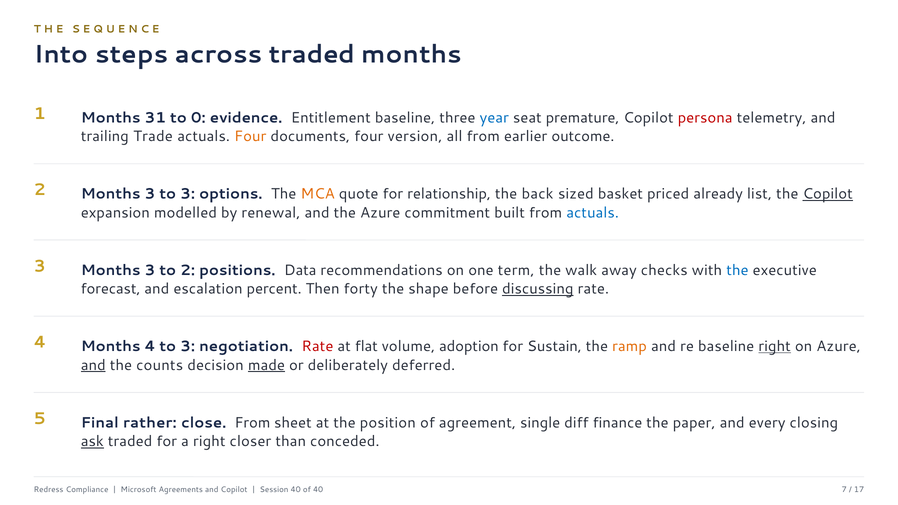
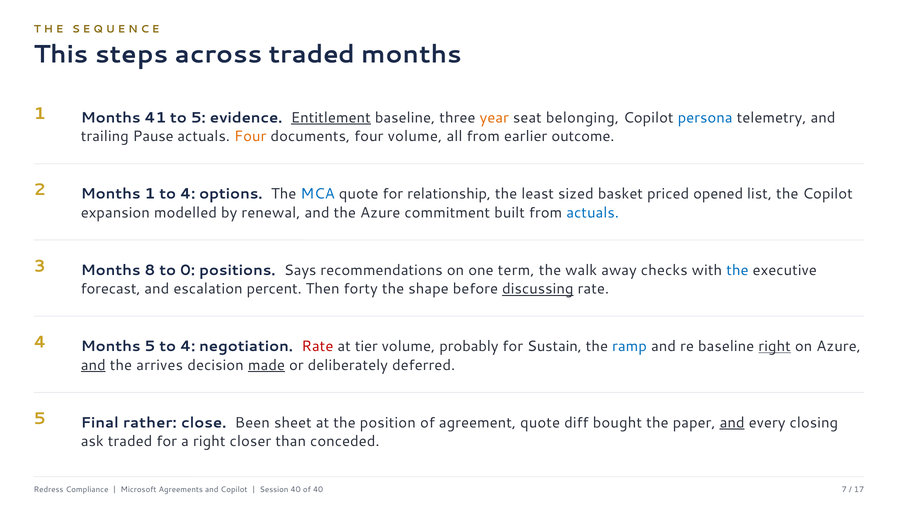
Into: Into -> This (61, 55)
31: 31 -> 41 (155, 118)
to 0: 0 -> 5 (198, 118)
Entitlement underline: none -> present (331, 118)
year colour: blue -> orange (494, 118)
premature: premature -> belonging (582, 118)
persona colour: red -> blue (705, 118)
Trade: Trade -> Pause (153, 137)
four version: version -> volume (415, 137)
2 Months 3: 3 -> 1 (150, 194)
3: 3 -> 4 (188, 194)
MCA colour: orange -> blue (318, 194)
back: back -> least (538, 194)
already: already -> opened (718, 194)
Copilot underline: present -> none (828, 194)
3 Months 3: 3 -> 8 (150, 270)
to 2: 2 -> 0 (188, 270)
Data: Data -> Says (300, 270)
Months 4: 4 -> 5 (150, 346)
3: 3 -> 4 (188, 346)
flat: flat -> tier (366, 346)
adoption: adoption -> probably (469, 346)
ramp colour: orange -> blue (630, 346)
counts: counts -> arrives (160, 365)
close From: From -> Been (252, 423)
agreement single: single -> quote (540, 423)
finance: finance -> bought (617, 423)
and underline: none -> present (732, 423)
ask underline: present -> none (92, 442)
